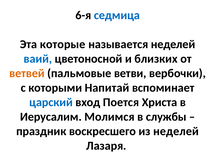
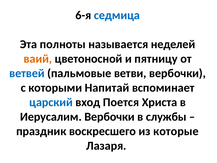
которые: которые -> полноты (63, 44)
ваий colour: blue -> orange (38, 59)
близких: близких -> пятницу (156, 59)
ветвей colour: orange -> blue (27, 73)
Иерусалим Молимся: Молимся -> Вербочки (110, 117)
из неделей: неделей -> которые (176, 131)
